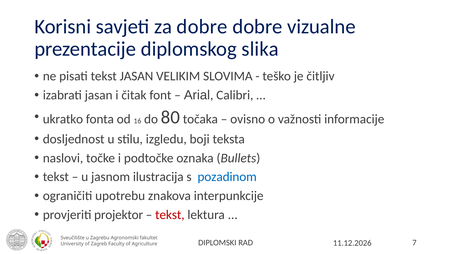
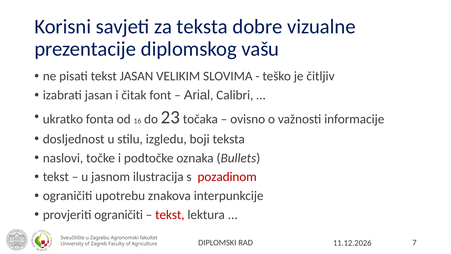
za dobre: dobre -> teksta (202, 27)
slika: slika -> vašu (260, 49)
80: 80 -> 23 (170, 117)
pozadinom colour: blue -> red (227, 177)
provjeriti projektor: projektor -> ograničiti (119, 215)
